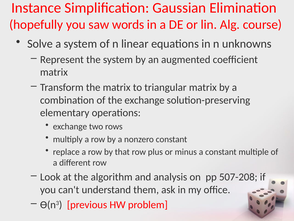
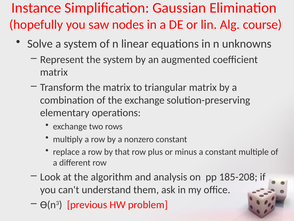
words: words -> nodes (128, 24)
507-208: 507-208 -> 185-208 (238, 177)
